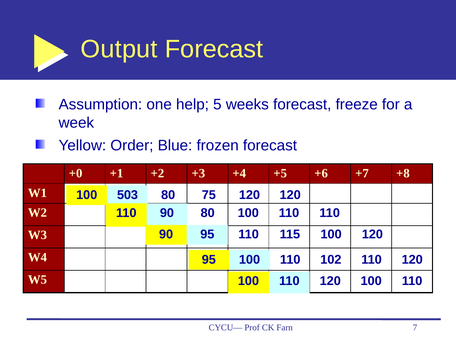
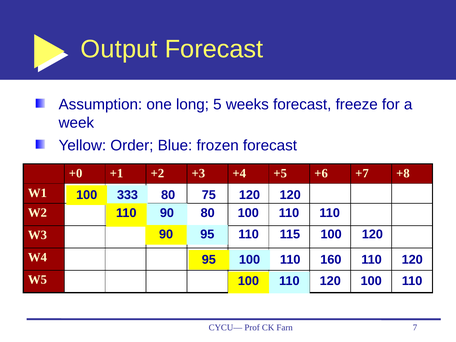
help: help -> long (192, 104)
503: 503 -> 333 (127, 195)
102: 102 -> 160 (331, 260)
